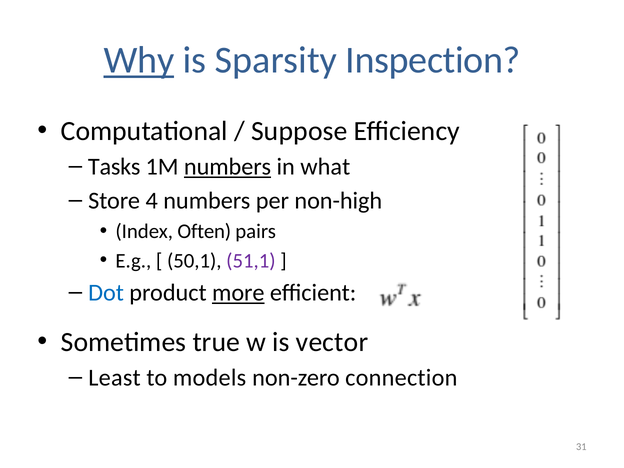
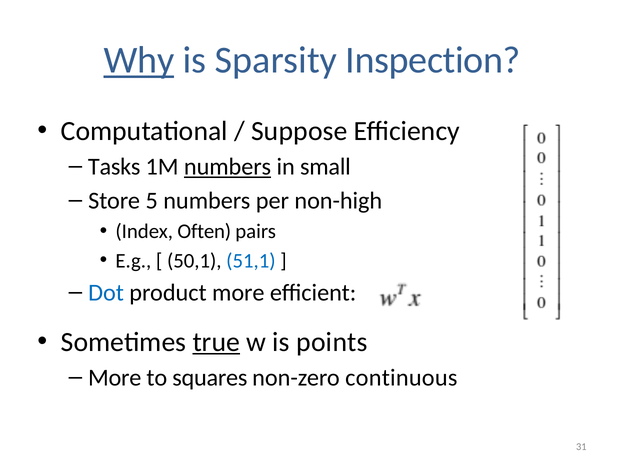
what: what -> small (325, 167)
4: 4 -> 5 (152, 201)
51,1 colour: purple -> blue (251, 261)
more underline: present -> none (238, 293)
true underline: none -> present (216, 342)
vector: vector -> points (332, 342)
Least: Least -> More (115, 378)
models: models -> squares (210, 378)
connection: connection -> continuous (401, 378)
